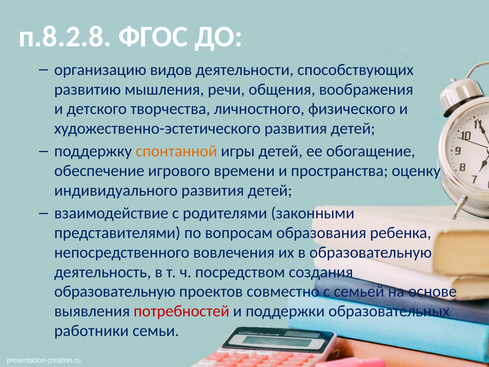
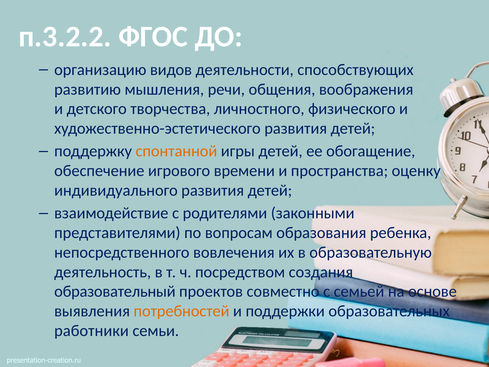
п.8.2.8: п.8.2.8 -> п.3.2.2 (65, 37)
образовательную: образовательную -> образовательный (115, 291)
потребностей colour: red -> orange (182, 311)
